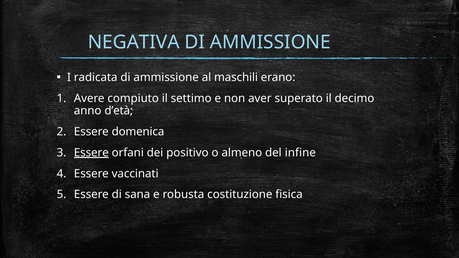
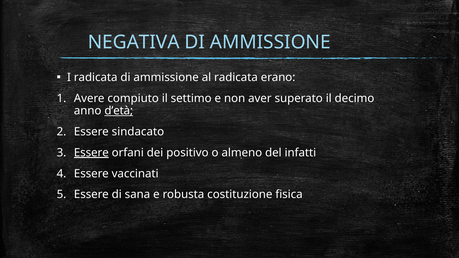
al maschili: maschili -> radicata (236, 77)
d’età underline: none -> present (119, 111)
domenica: domenica -> sindacato (138, 132)
infine: infine -> infatti (300, 153)
